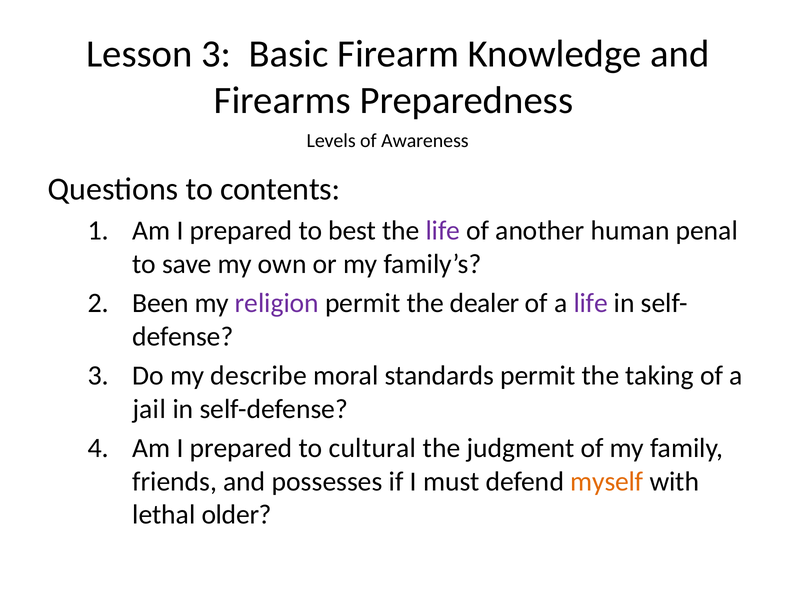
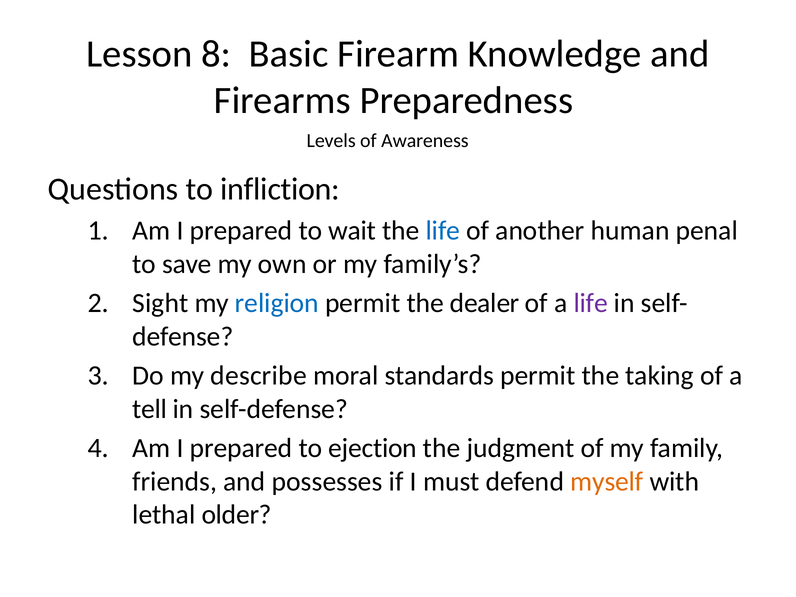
Lesson 3: 3 -> 8 (216, 54)
contents: contents -> infliction (280, 189)
best: best -> wait (352, 231)
life colour: purple -> blue (443, 231)
Been: Been -> Sight (160, 303)
religion colour: purple -> blue (277, 303)
jail: jail -> tell (149, 409)
cultural: cultural -> ejection (373, 448)
